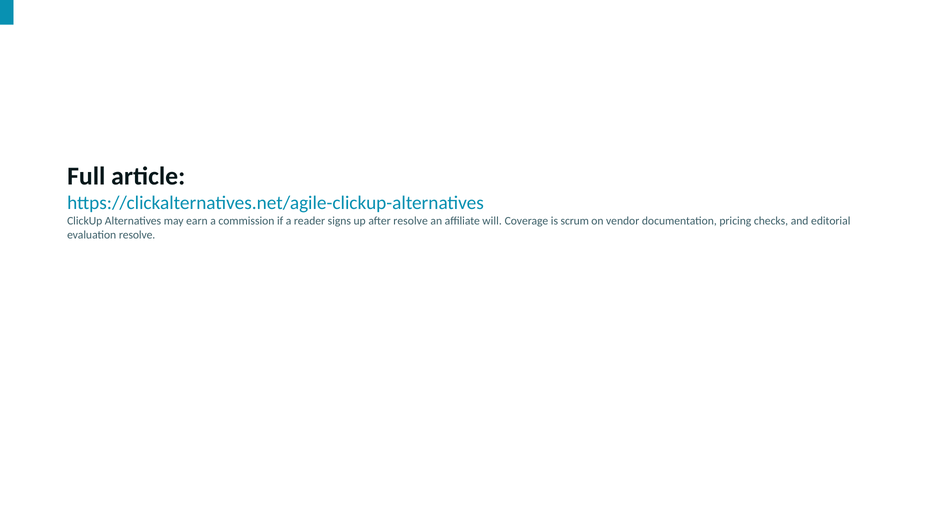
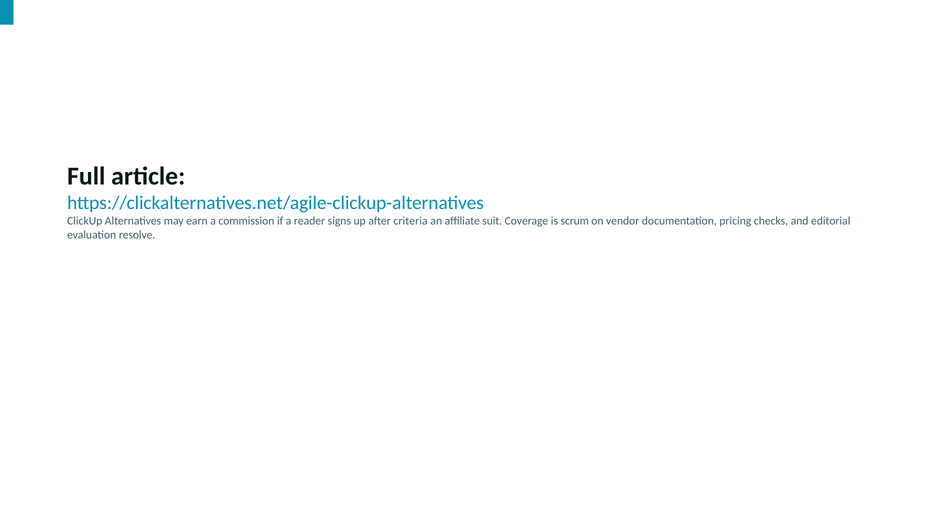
after resolve: resolve -> criteria (411, 221)
will: will -> suit (492, 221)
